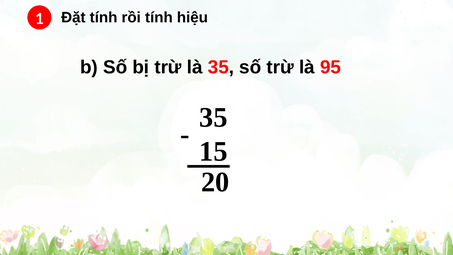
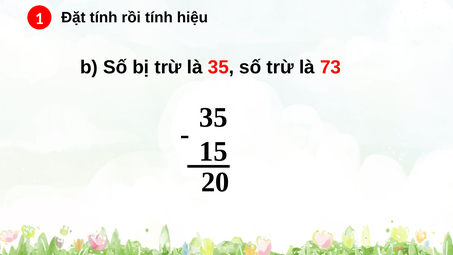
95: 95 -> 73 (331, 67)
